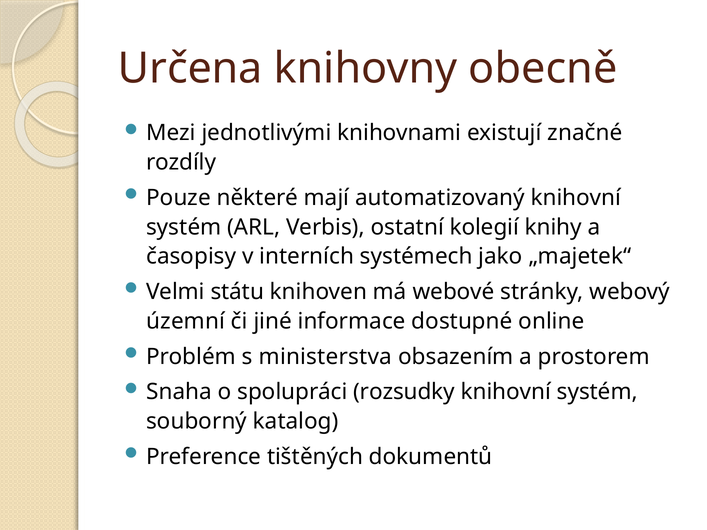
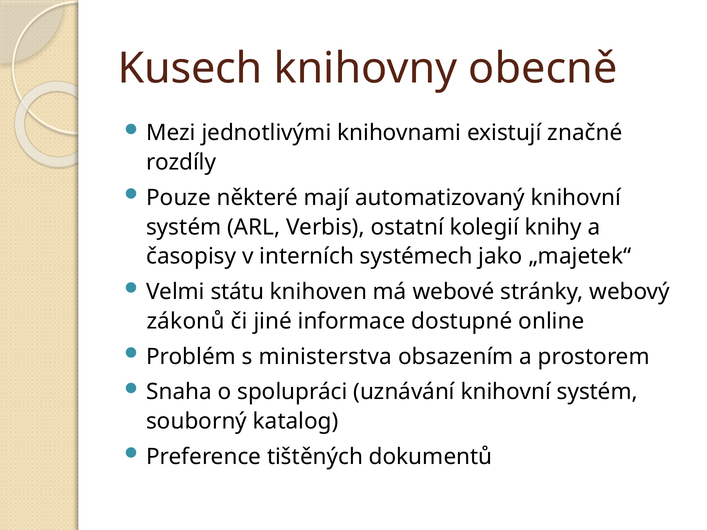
Určena: Určena -> Kusech (190, 68)
územní: územní -> zákonů (186, 321)
rozsudky: rozsudky -> uznávání (404, 392)
